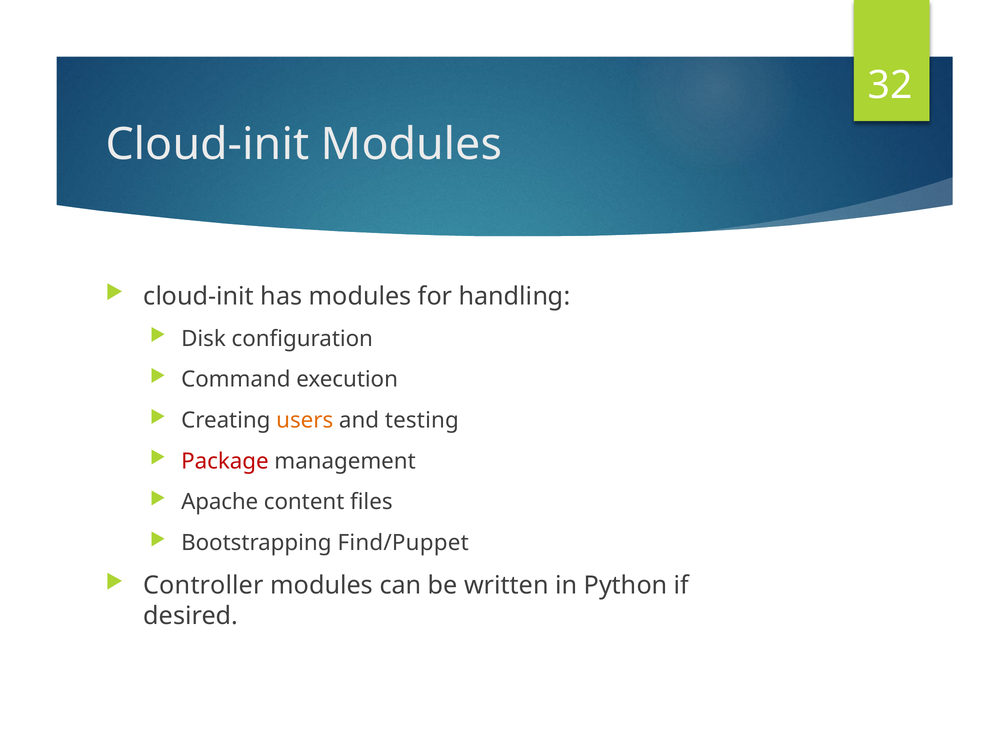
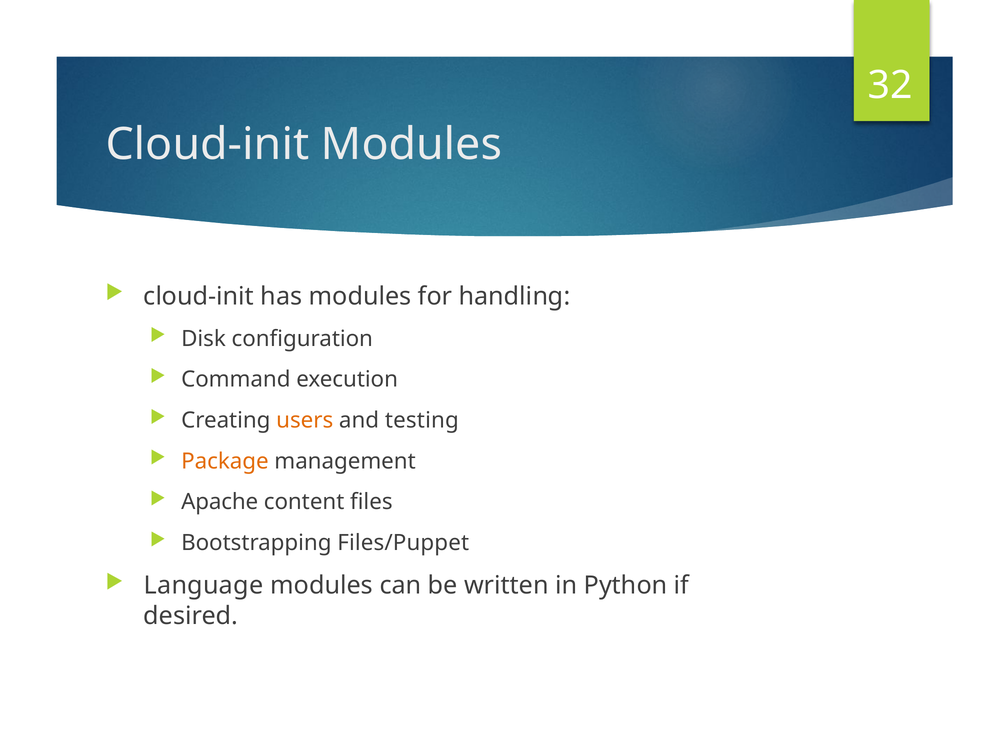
Package colour: red -> orange (225, 461)
Find/Puppet: Find/Puppet -> Files/Puppet (403, 543)
Controller: Controller -> Language (204, 586)
